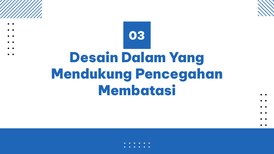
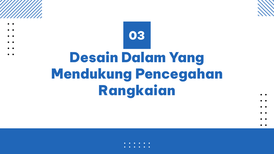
Membatasi: Membatasi -> Rangkaian (137, 91)
